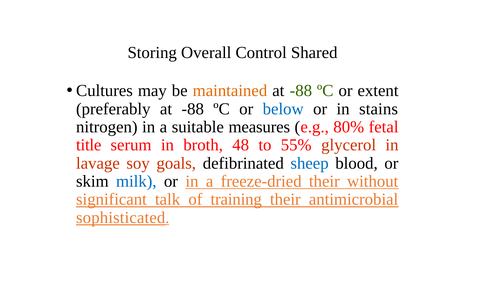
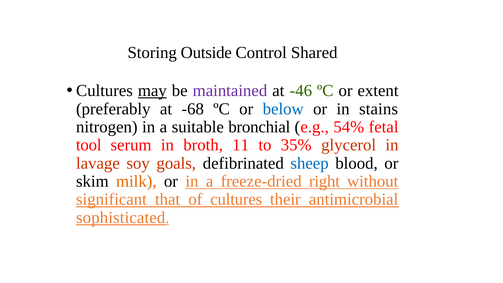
Overall: Overall -> Outside (206, 53)
may underline: none -> present (152, 91)
maintained colour: orange -> purple (230, 91)
-88: -88 -> -46 (301, 91)
preferably at -88: -88 -> -68 (193, 109)
measures: measures -> bronchial (259, 127)
80%: 80% -> 54% (349, 127)
title: title -> tool (89, 145)
48: 48 -> 11 (241, 145)
55%: 55% -> 35% (296, 145)
milk colour: blue -> orange (136, 181)
freeze-dried their: their -> right (324, 181)
talk: talk -> that (168, 199)
of training: training -> cultures (236, 199)
